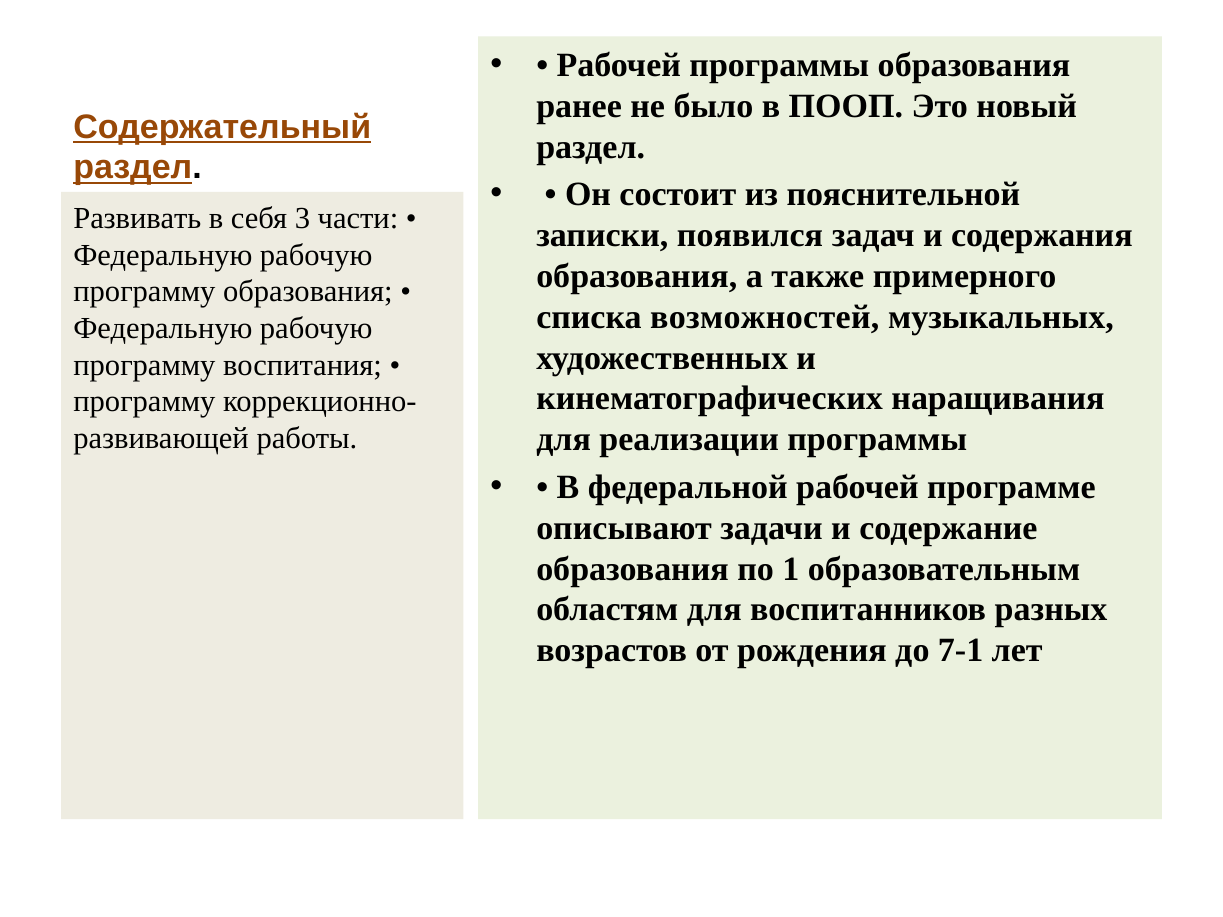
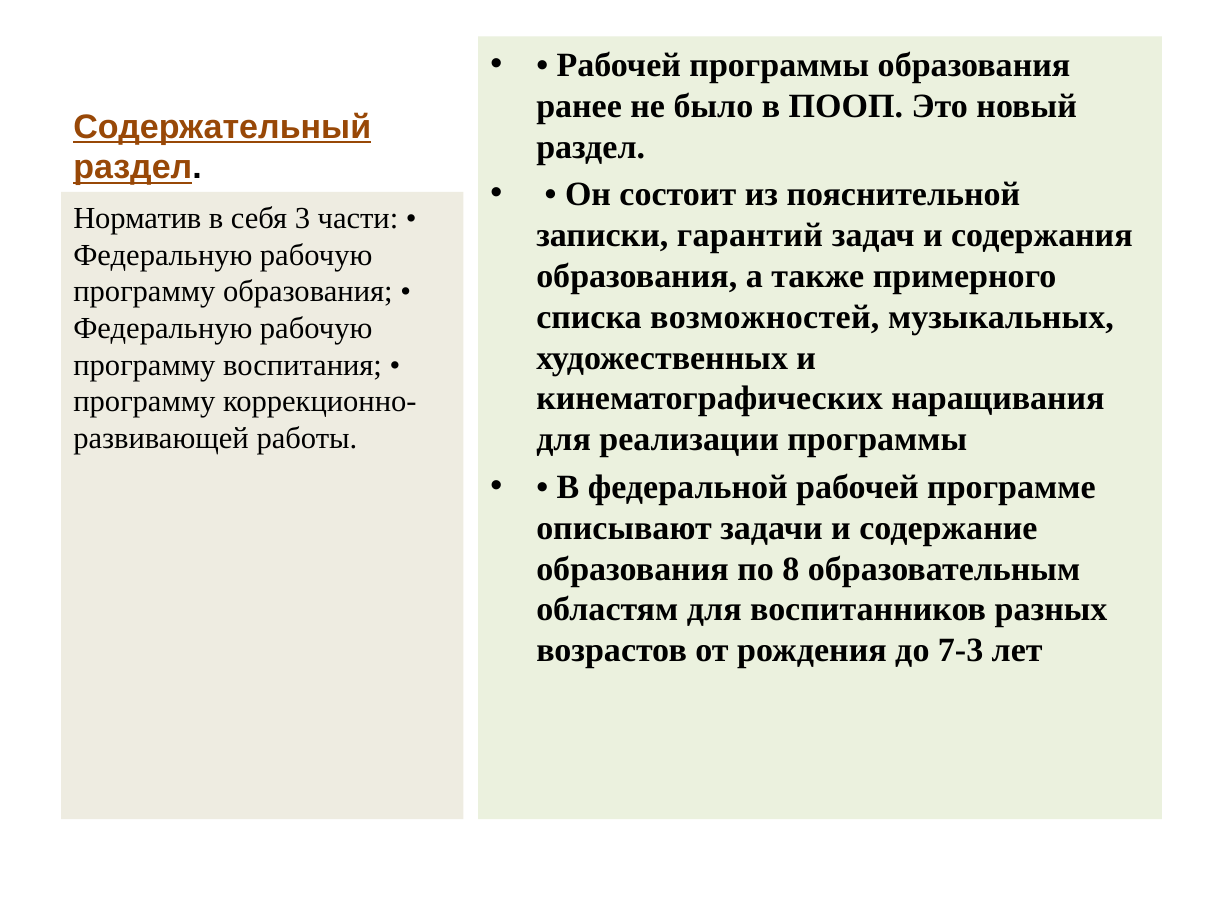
Развивать: Развивать -> Норматив (137, 219)
появился: появился -> гарантий (750, 236)
1: 1 -> 8 (791, 569)
7-1: 7-1 -> 7-3 (961, 651)
